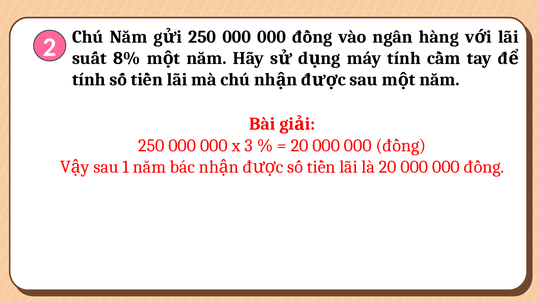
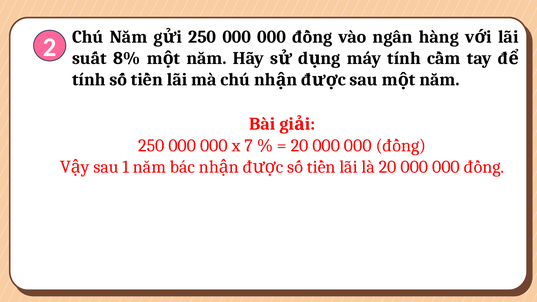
3: 3 -> 7 (249, 146)
